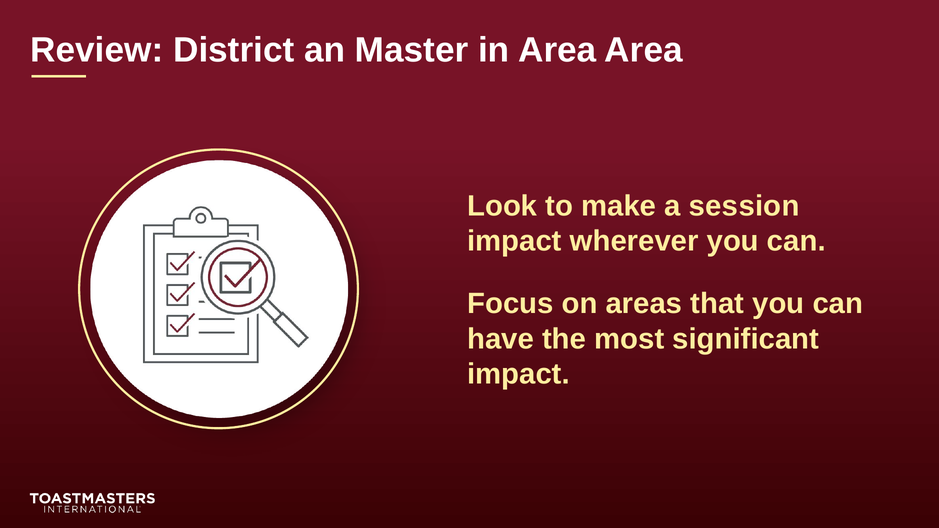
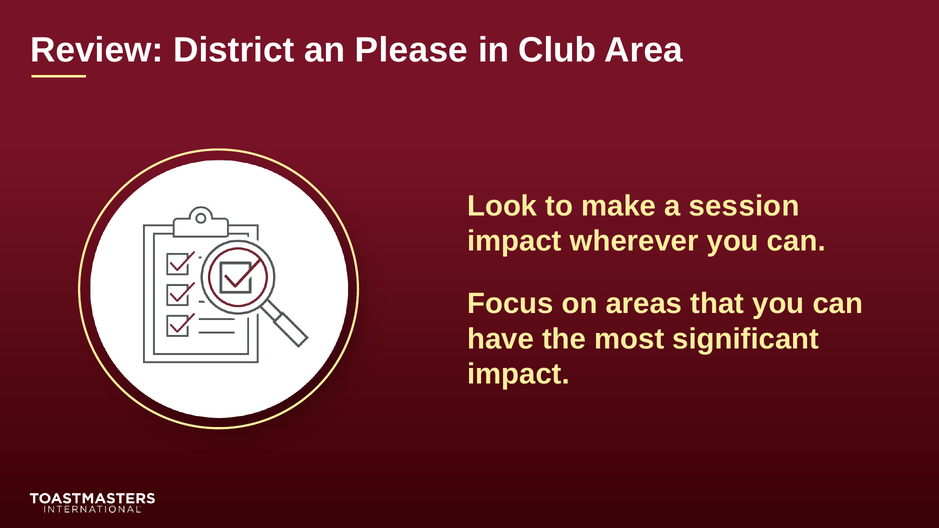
Master: Master -> Please (411, 50)
in Area: Area -> Club (557, 50)
